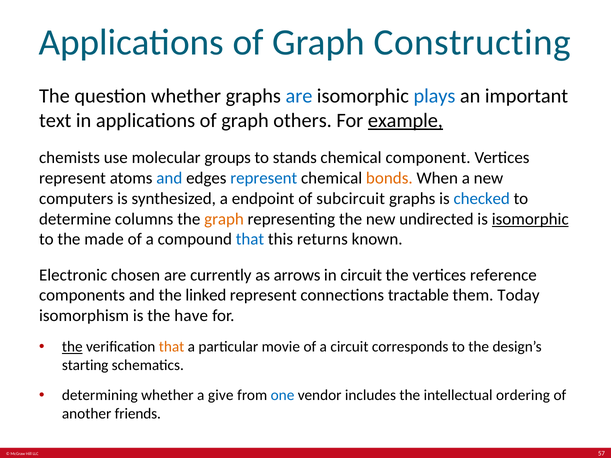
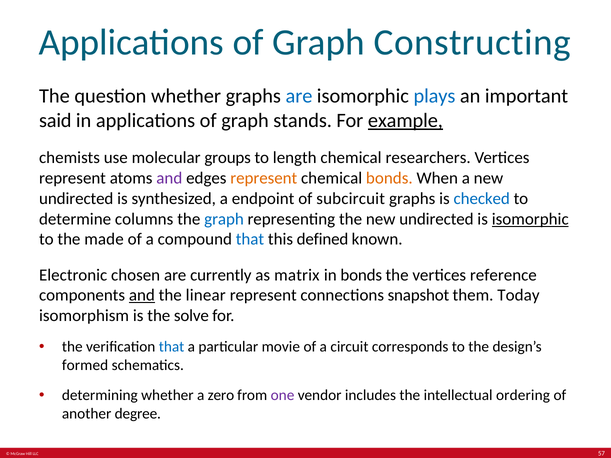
text: text -> said (55, 121)
others: others -> stands (303, 121)
stands: stands -> length (295, 158)
component: component -> researchers (428, 158)
and colour: blue -> purple (169, 178)
represent colour: blue -> orange (264, 178)
computers: computers -> undirected (76, 199)
graph colour: orange -> blue (224, 219)
returns: returns -> defined (322, 239)
arrows: arrows -> matrix (297, 275)
in circuit: circuit -> bonds (361, 275)
and underline: none -> present (142, 295)
linked: linked -> linear (206, 295)
tractable: tractable -> snapshot (418, 295)
have: have -> solve (191, 316)
the underline: present -> none (72, 347)
that colour: orange -> blue (172, 347)
starting: starting -> formed (85, 365)
give: give -> zero (221, 396)
one colour: blue -> purple (283, 396)
friends: friends -> degree (138, 414)
